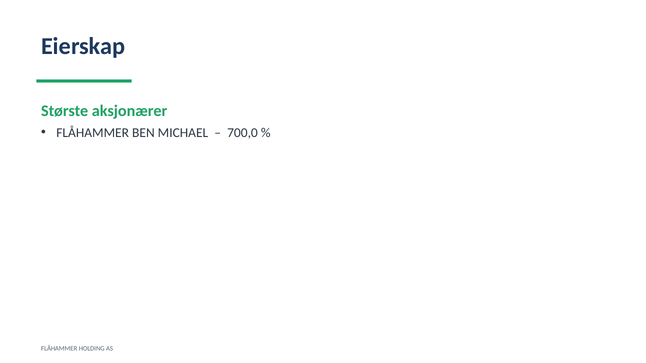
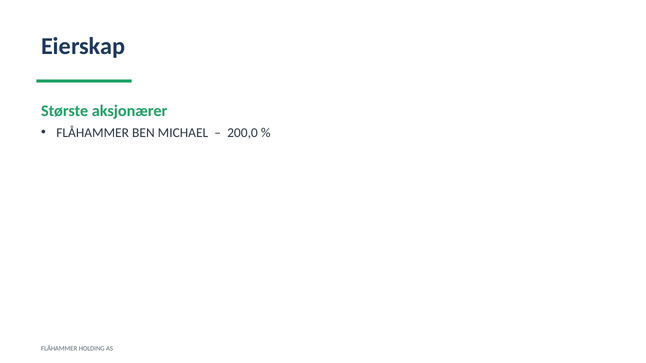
700,0: 700,0 -> 200,0 (242, 133)
